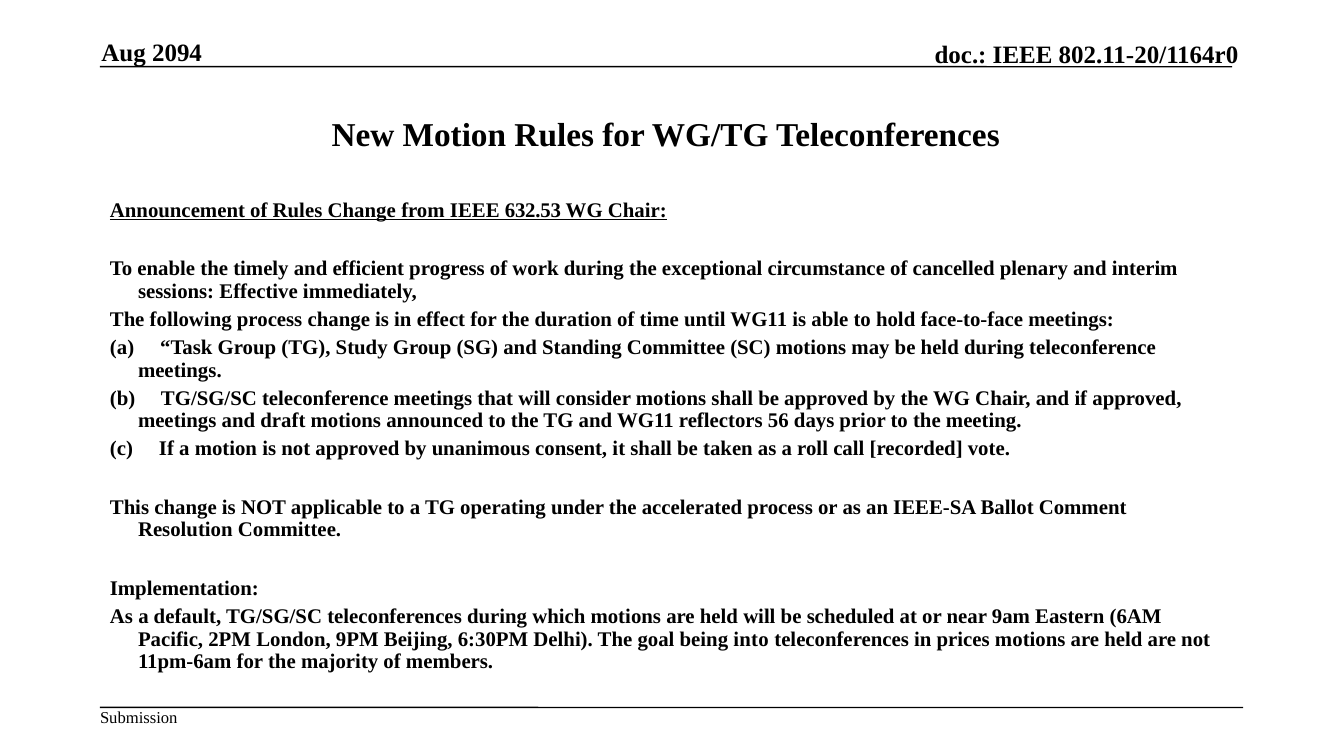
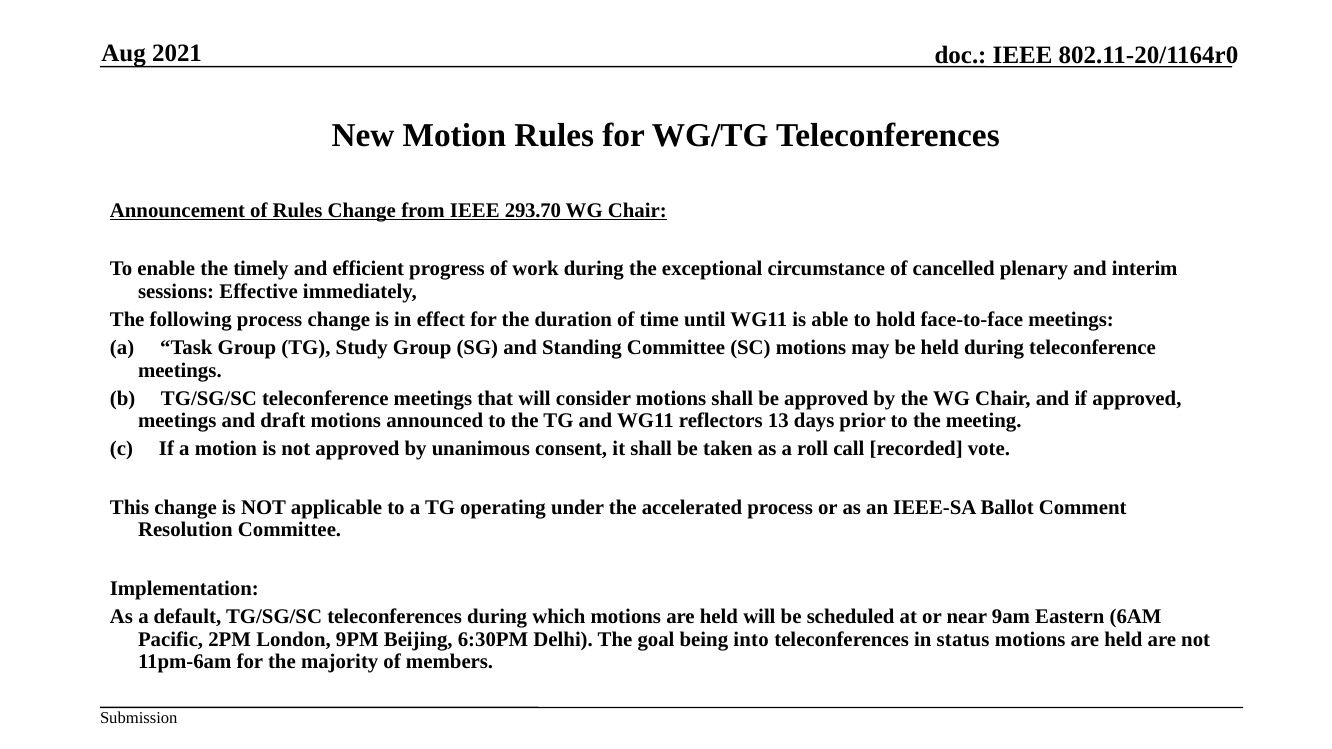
2094: 2094 -> 2021 (177, 53)
632.53: 632.53 -> 293.70 (533, 210)
56: 56 -> 13 (778, 421)
prices: prices -> status (963, 640)
